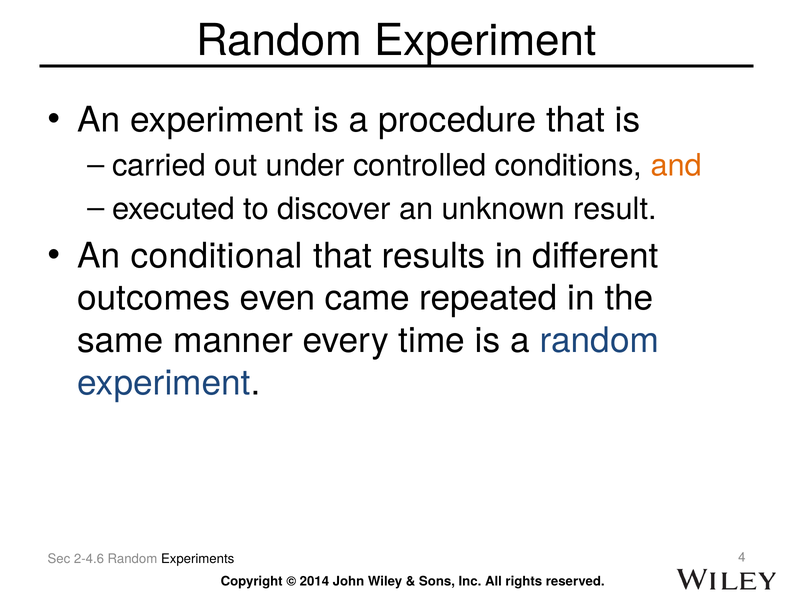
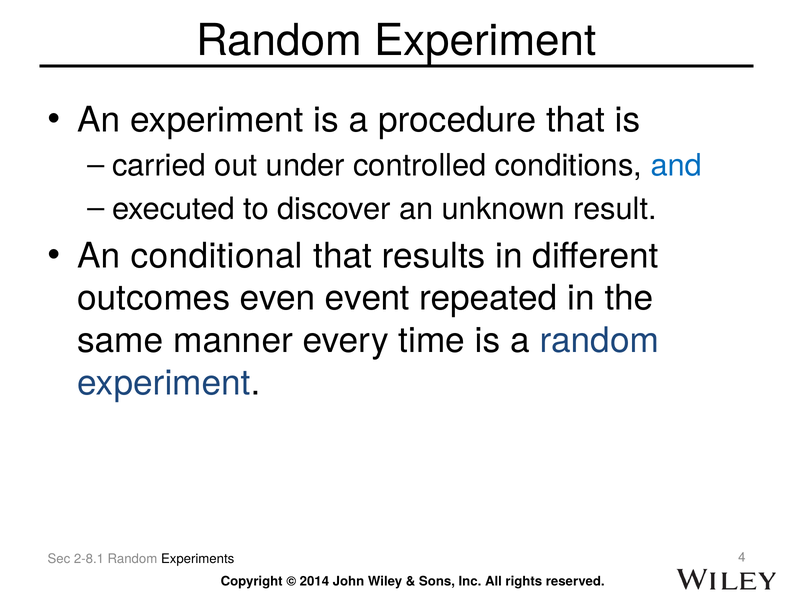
and colour: orange -> blue (676, 166)
came: came -> event (367, 298)
2-4.6: 2-4.6 -> 2-8.1 (89, 559)
